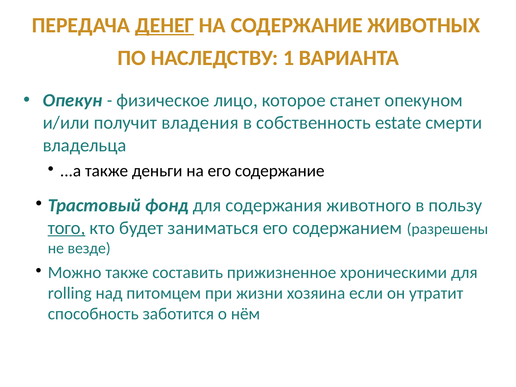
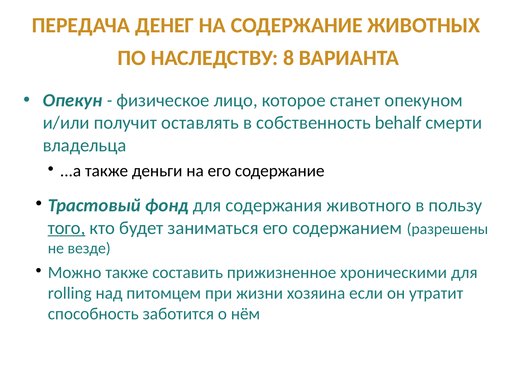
ДЕНЕГ underline: present -> none (165, 25)
1: 1 -> 8 (289, 58)
владения: владения -> оставлять (200, 123)
estate: estate -> behalf (398, 123)
